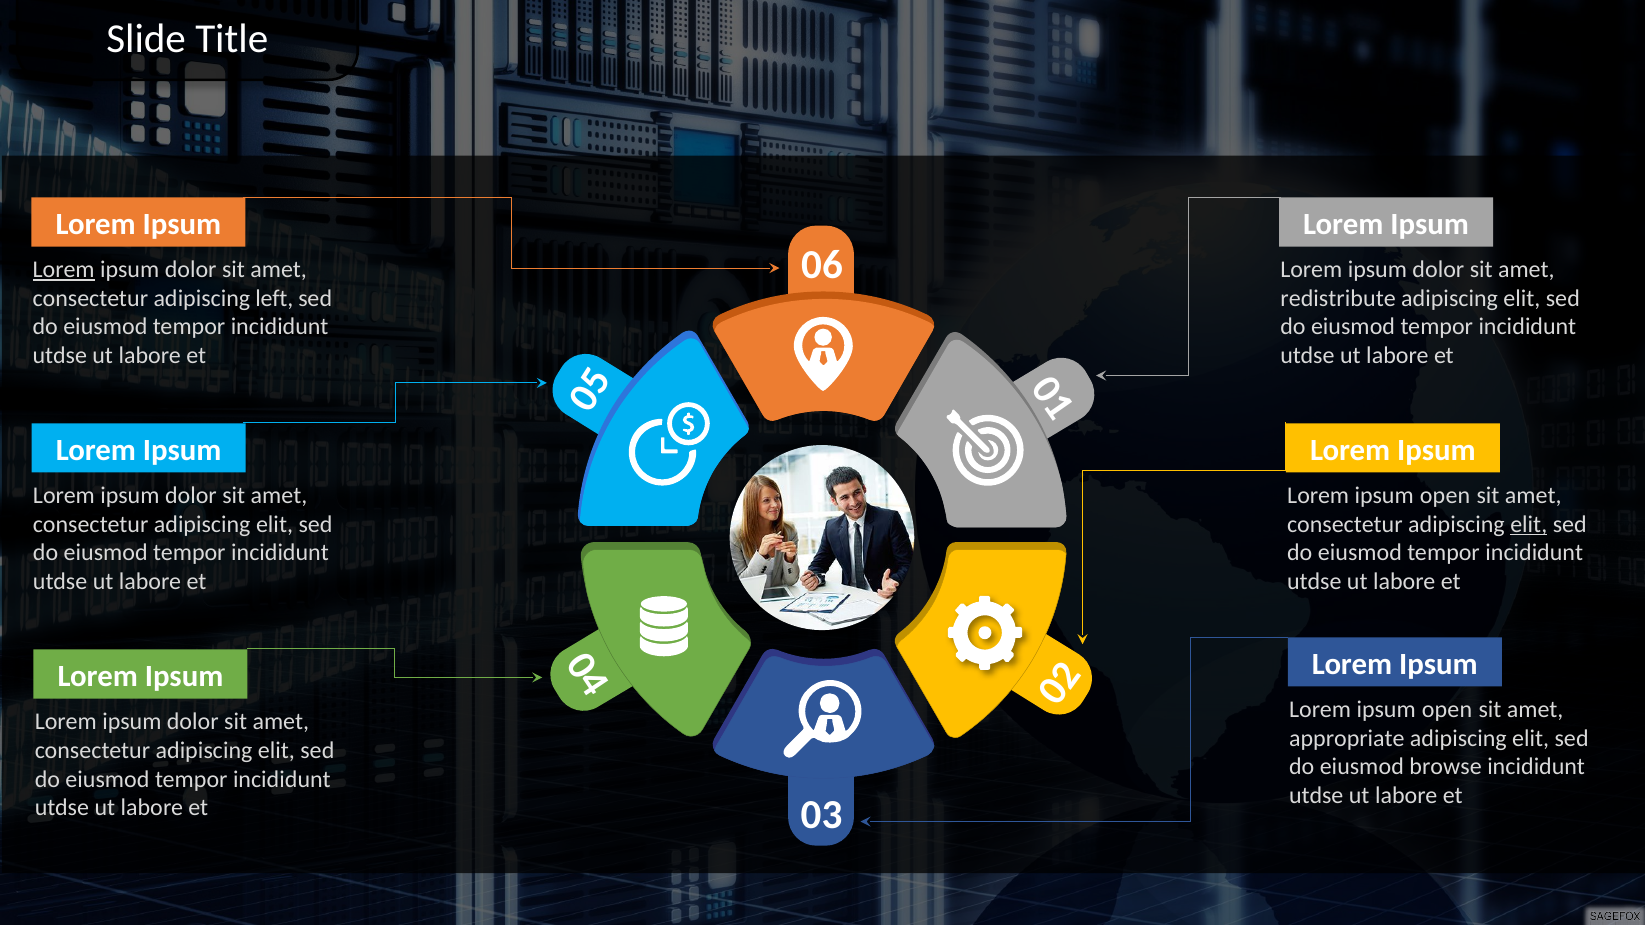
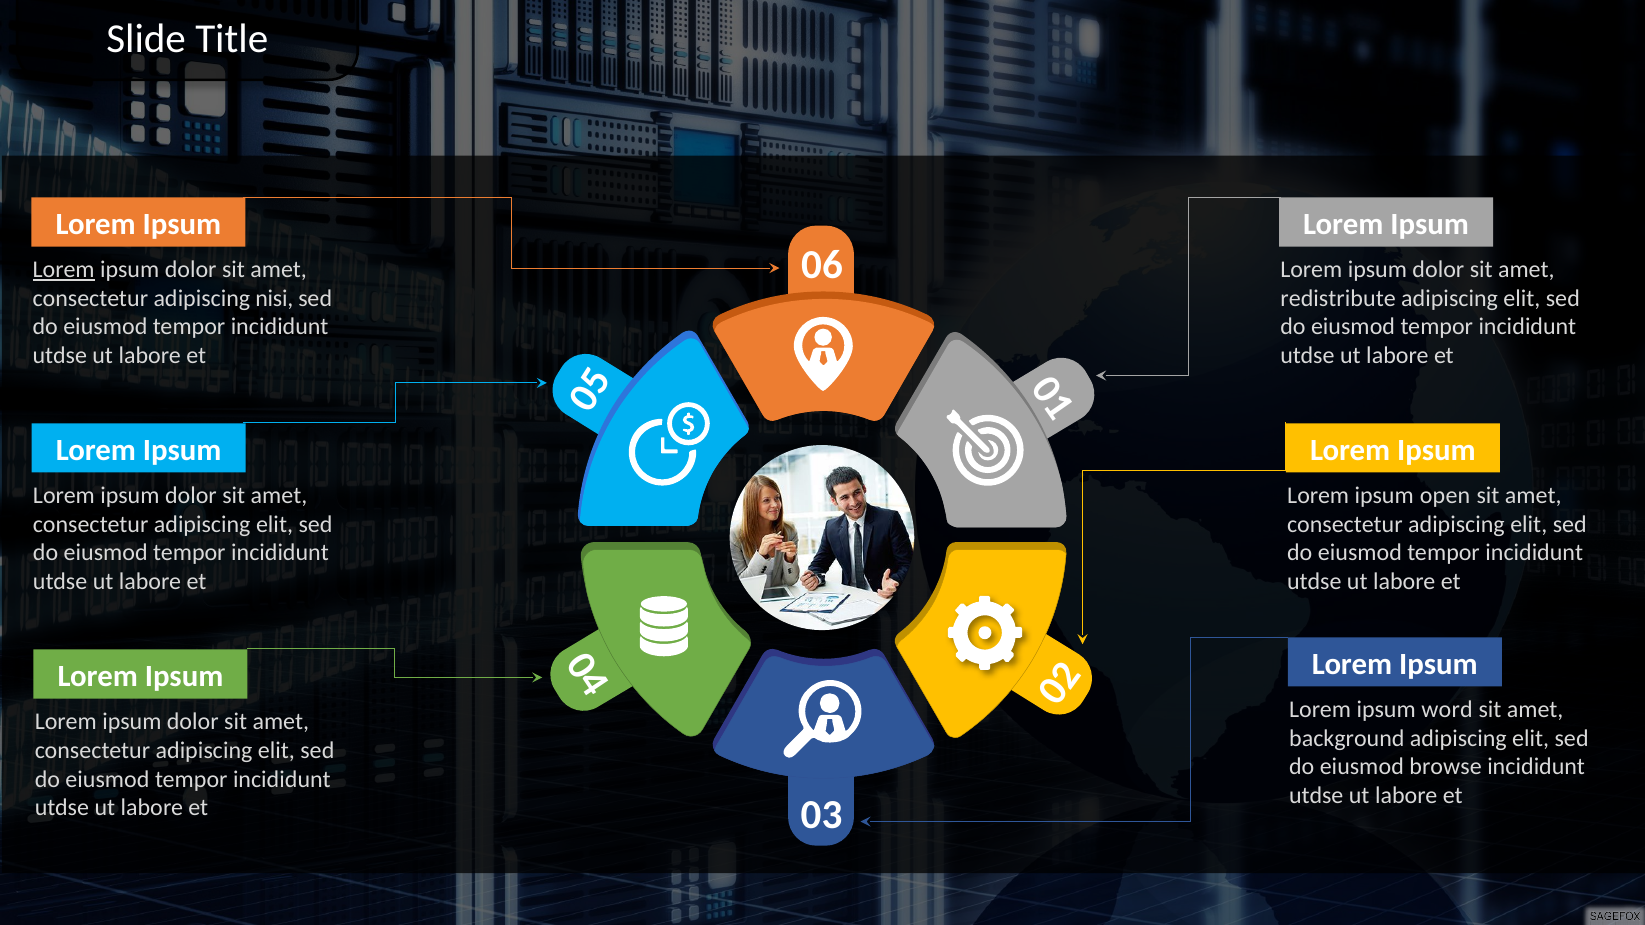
left: left -> nisi (274, 298)
elit underline: present -> none (1529, 524)
open: open -> word (1447, 710)
appropriate: appropriate -> background (1347, 738)
